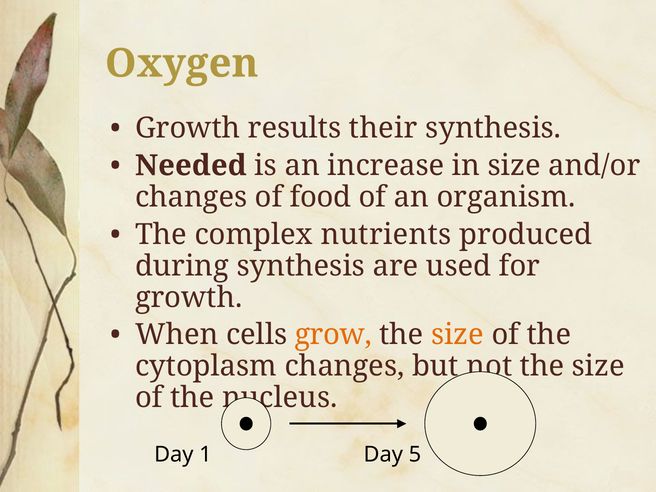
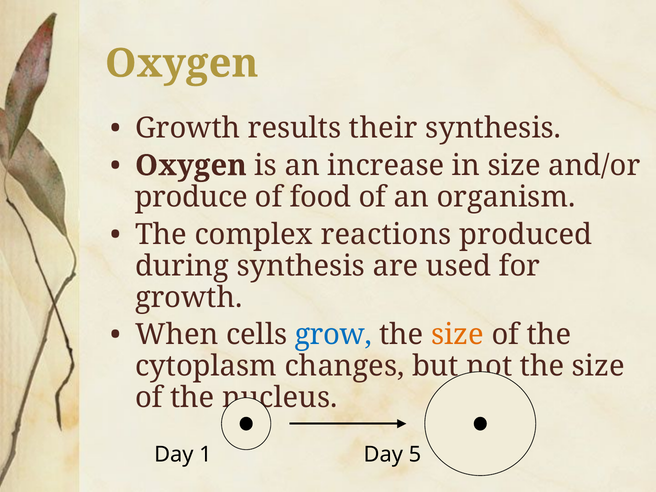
Needed: Needed -> Oxygen (191, 166)
changes: changes -> produce (191, 197)
nutrients: nutrients -> reactions (386, 234)
grow colour: orange -> blue (333, 335)
